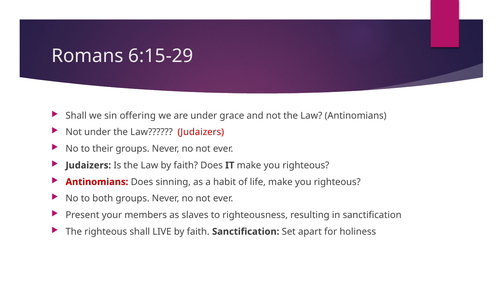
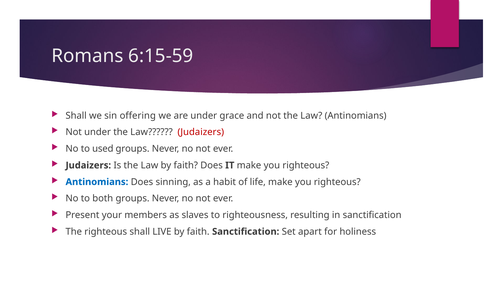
6:15-29: 6:15-29 -> 6:15-59 (161, 56)
their: their -> used (103, 149)
Antinomians colour: red -> blue (97, 182)
